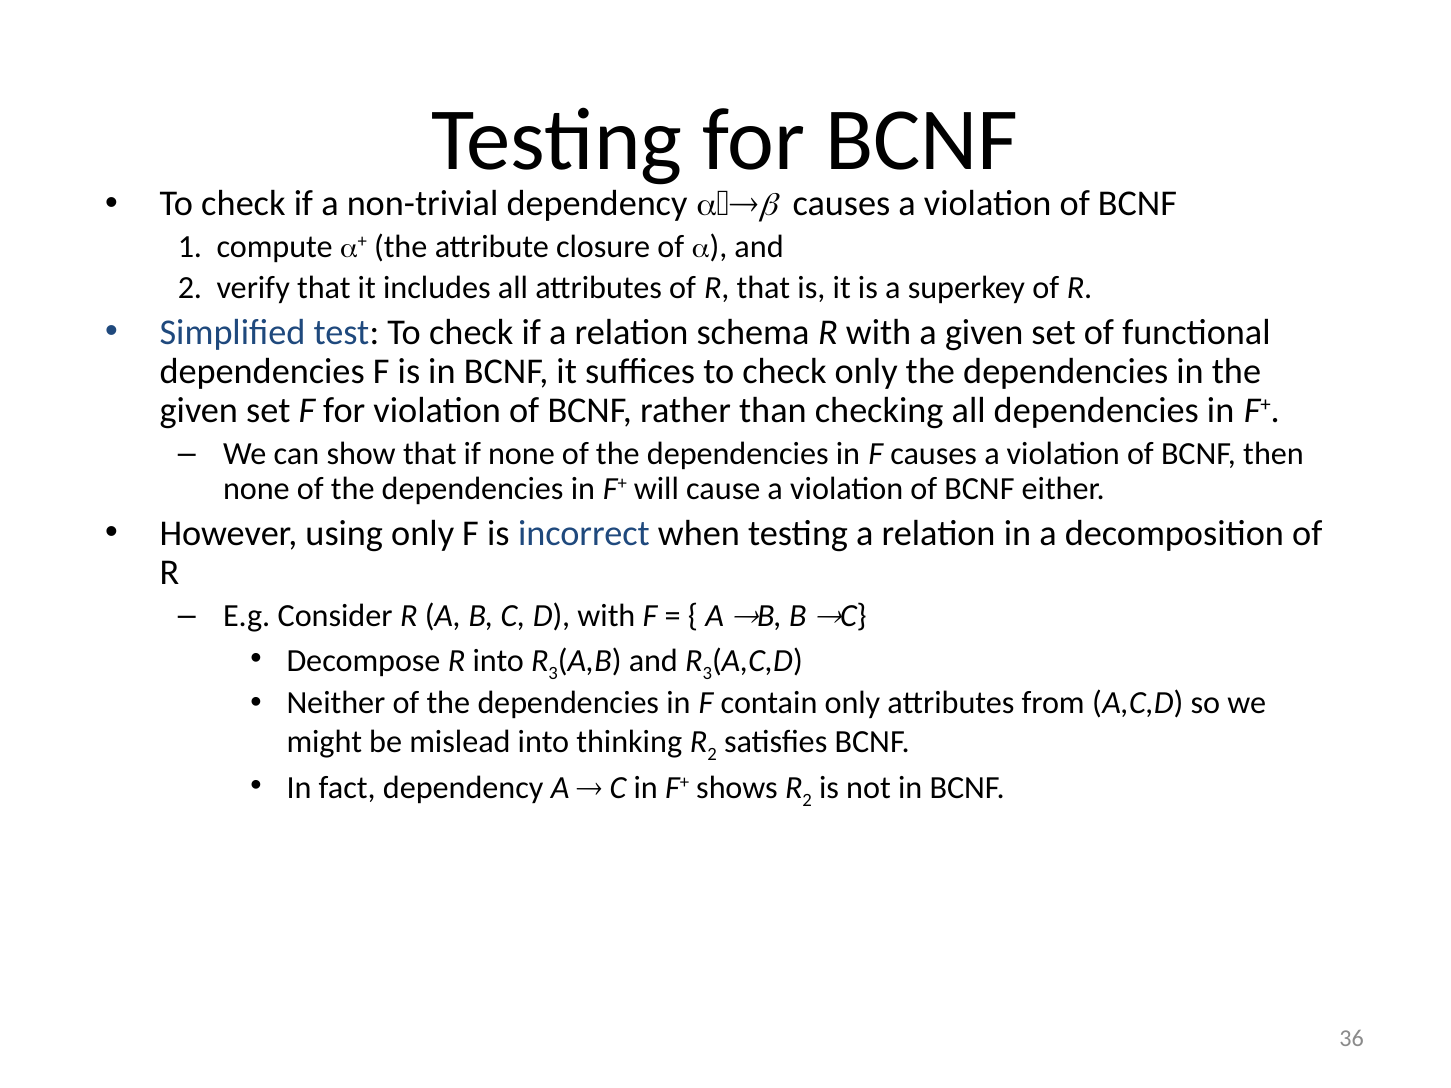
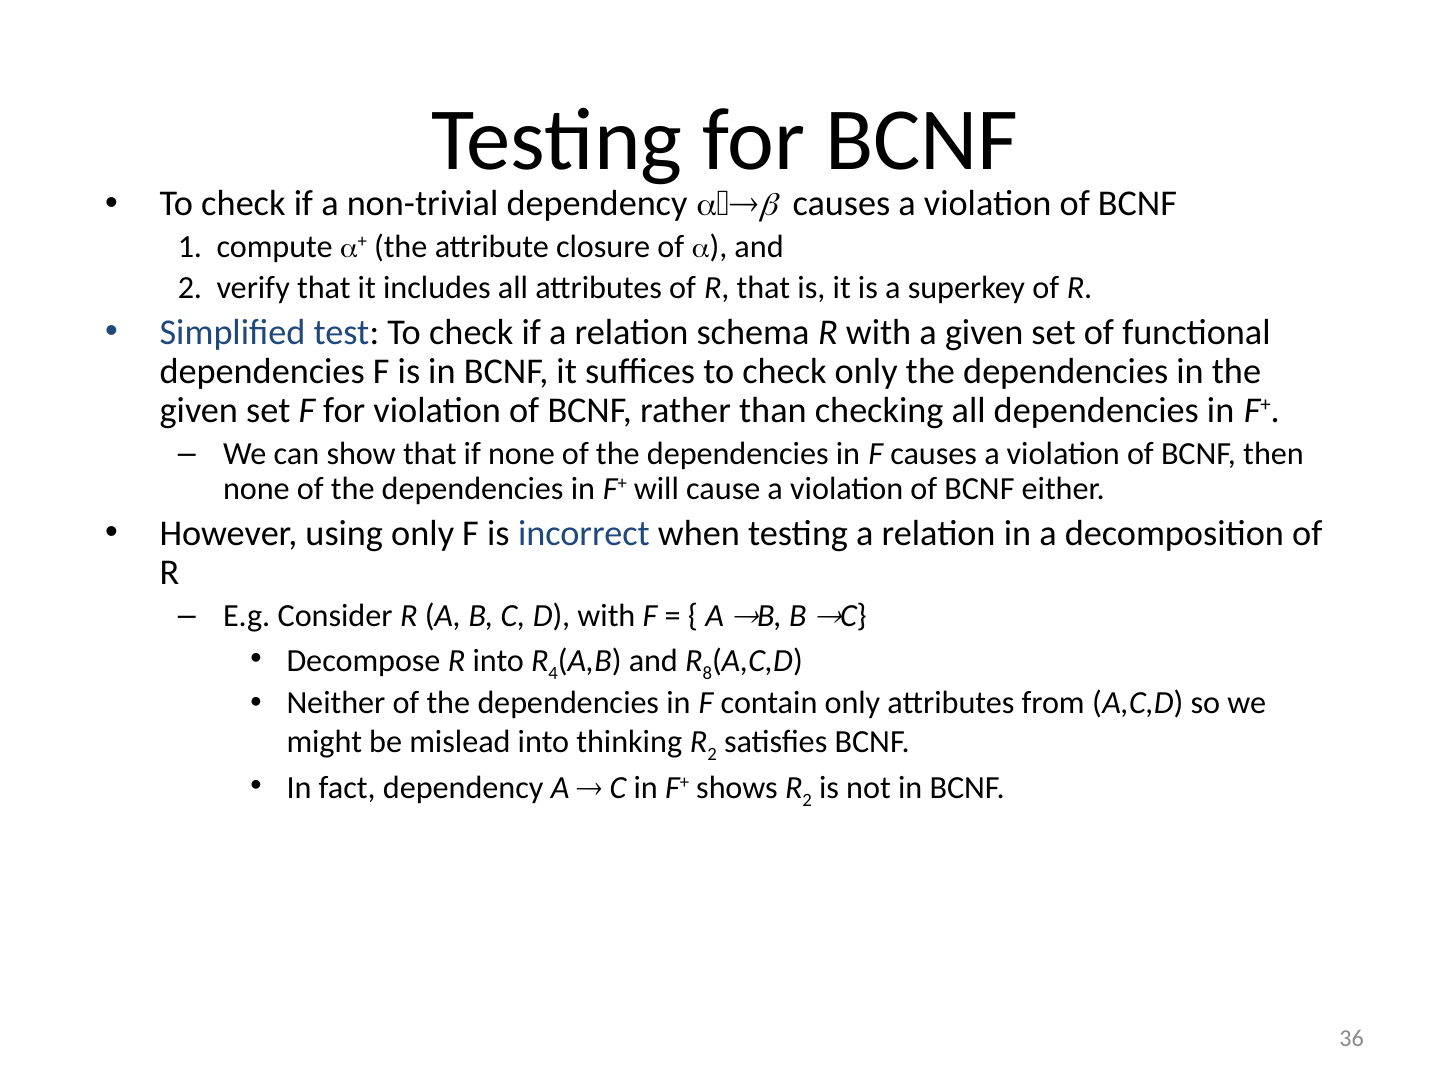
into R 3: 3 -> 4 (553, 674)
and R 3: 3 -> 8 (707, 674)
